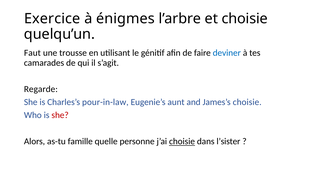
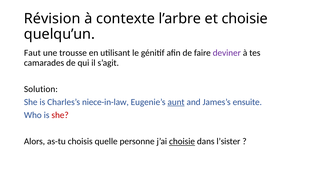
Exercice: Exercice -> Révision (52, 19)
énigmes: énigmes -> contexte (126, 19)
deviner colour: blue -> purple (227, 53)
Regarde: Regarde -> Solution (41, 89)
pour-in-law: pour-in-law -> niece-in-law (105, 102)
aunt underline: none -> present (176, 102)
James’s choisie: choisie -> ensuite (247, 102)
famille: famille -> choisis (80, 142)
